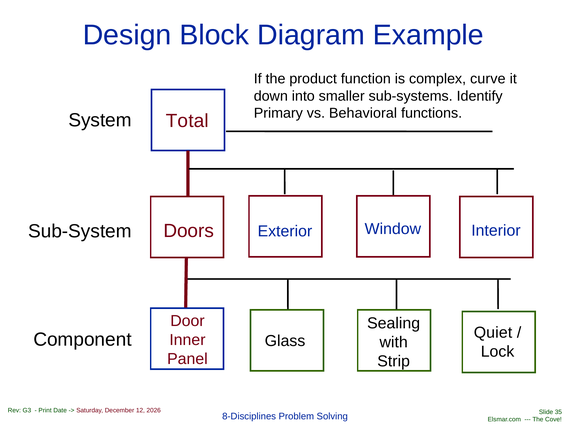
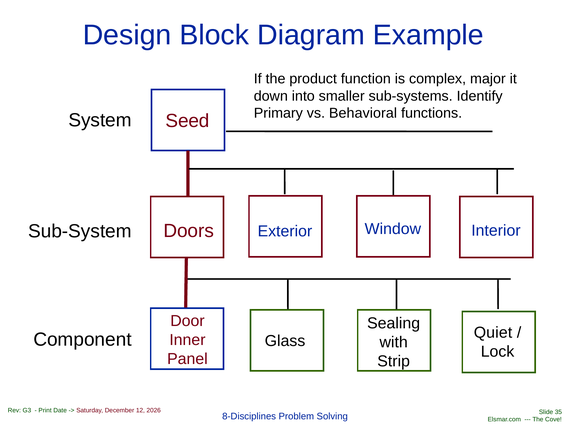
curve: curve -> major (488, 79)
Total: Total -> Seed (188, 121)
